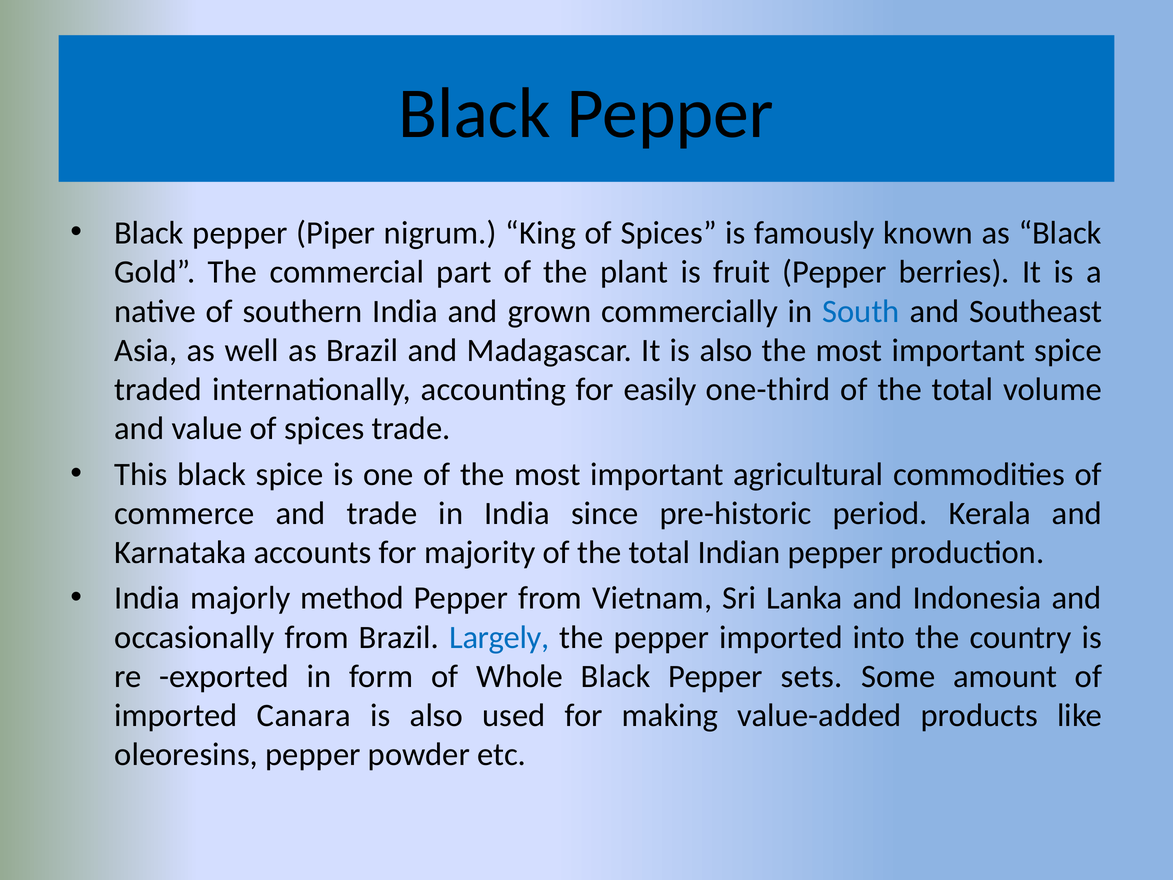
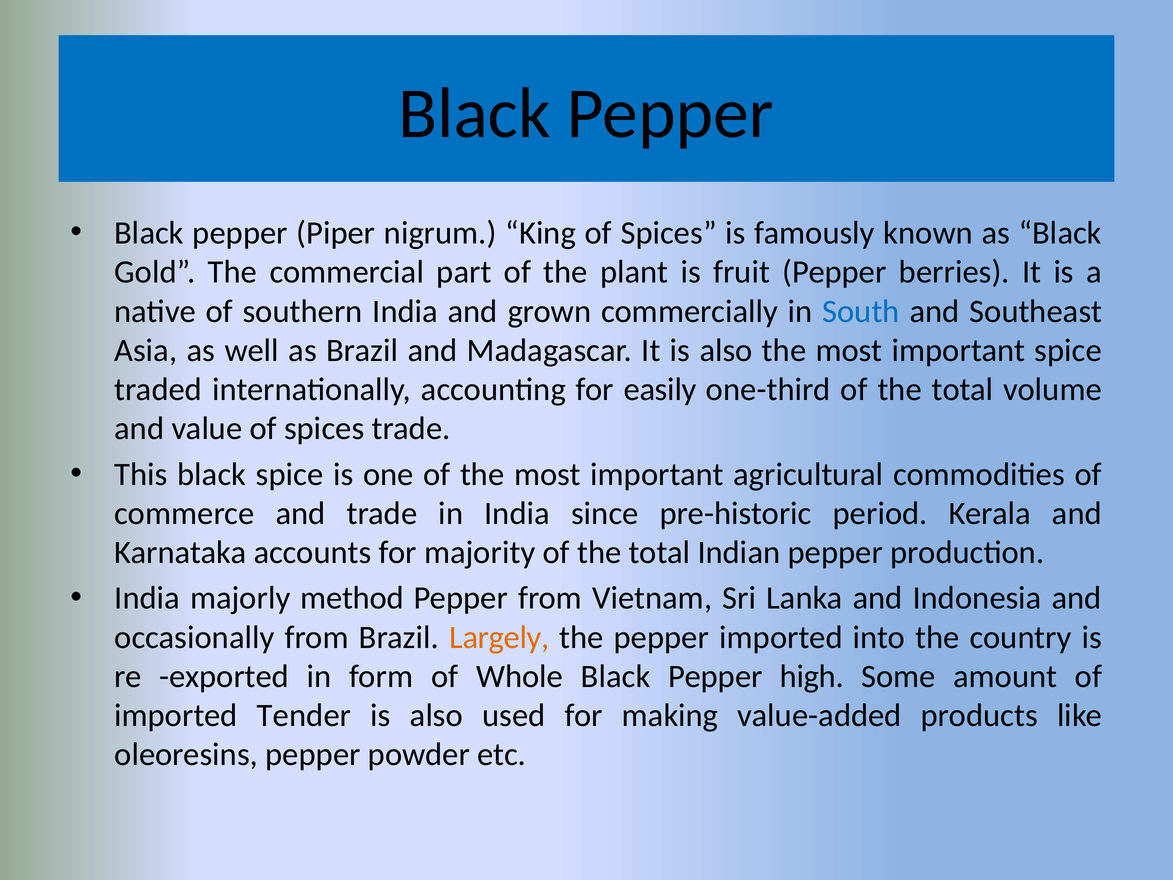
Largely colour: blue -> orange (499, 637)
sets: sets -> high (812, 676)
Canara: Canara -> Tender (304, 715)
